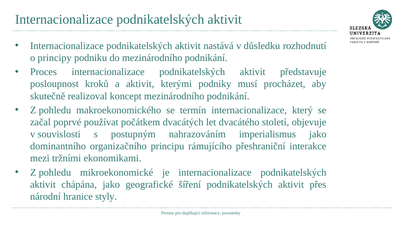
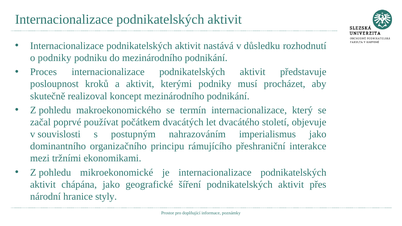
o principy: principy -> podniky (55, 58)
